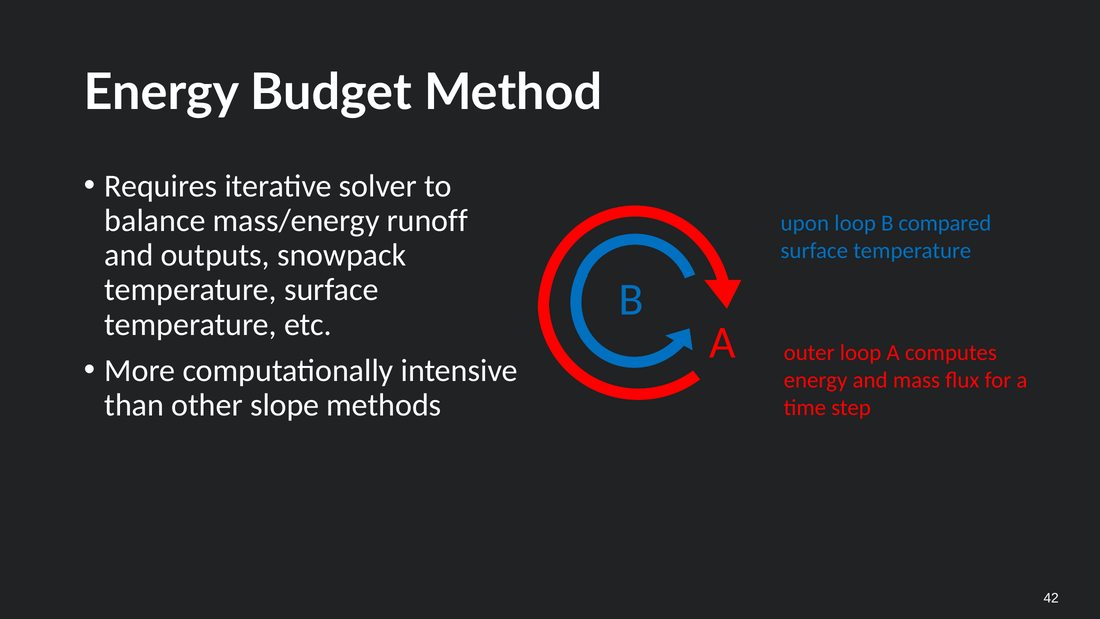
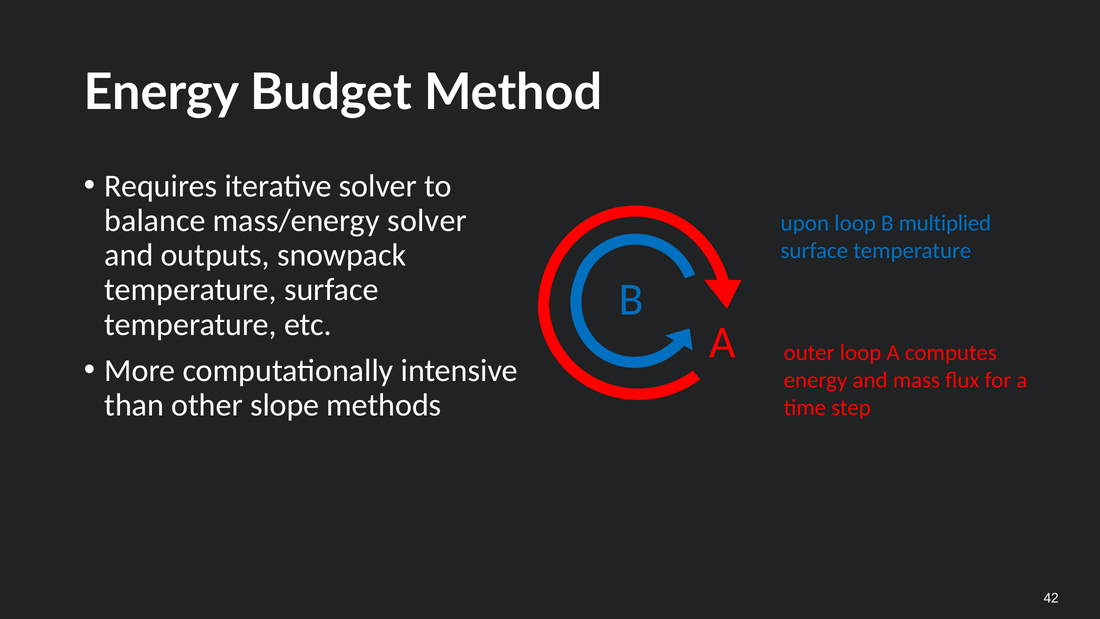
mass/energy runoff: runoff -> solver (427, 221)
compared: compared -> multiplied (945, 223)
